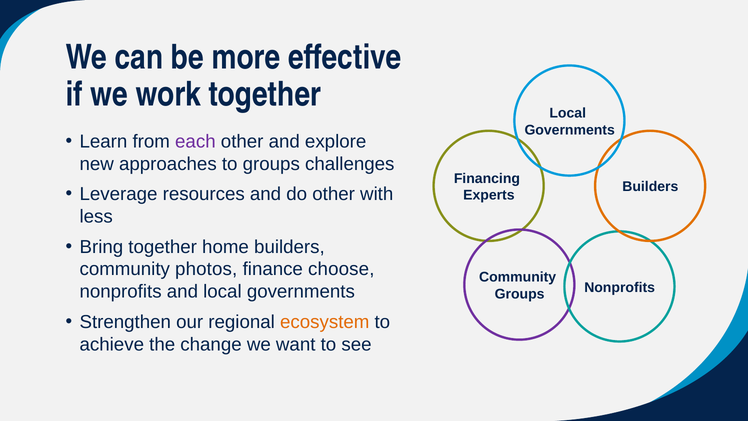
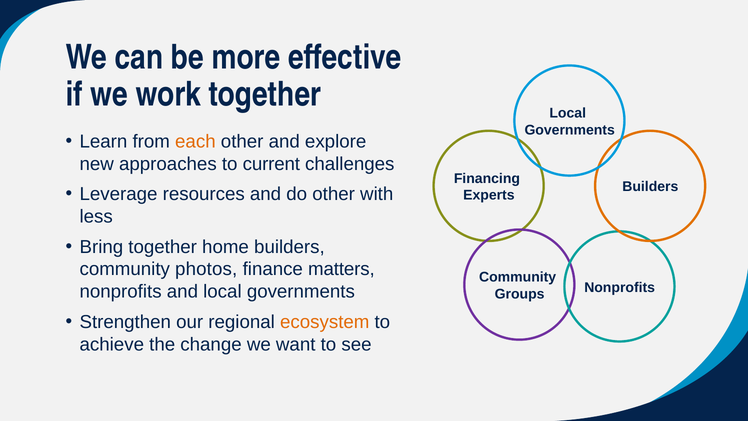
each colour: purple -> orange (195, 141)
to groups: groups -> current (271, 164)
choose: choose -> matters (341, 269)
